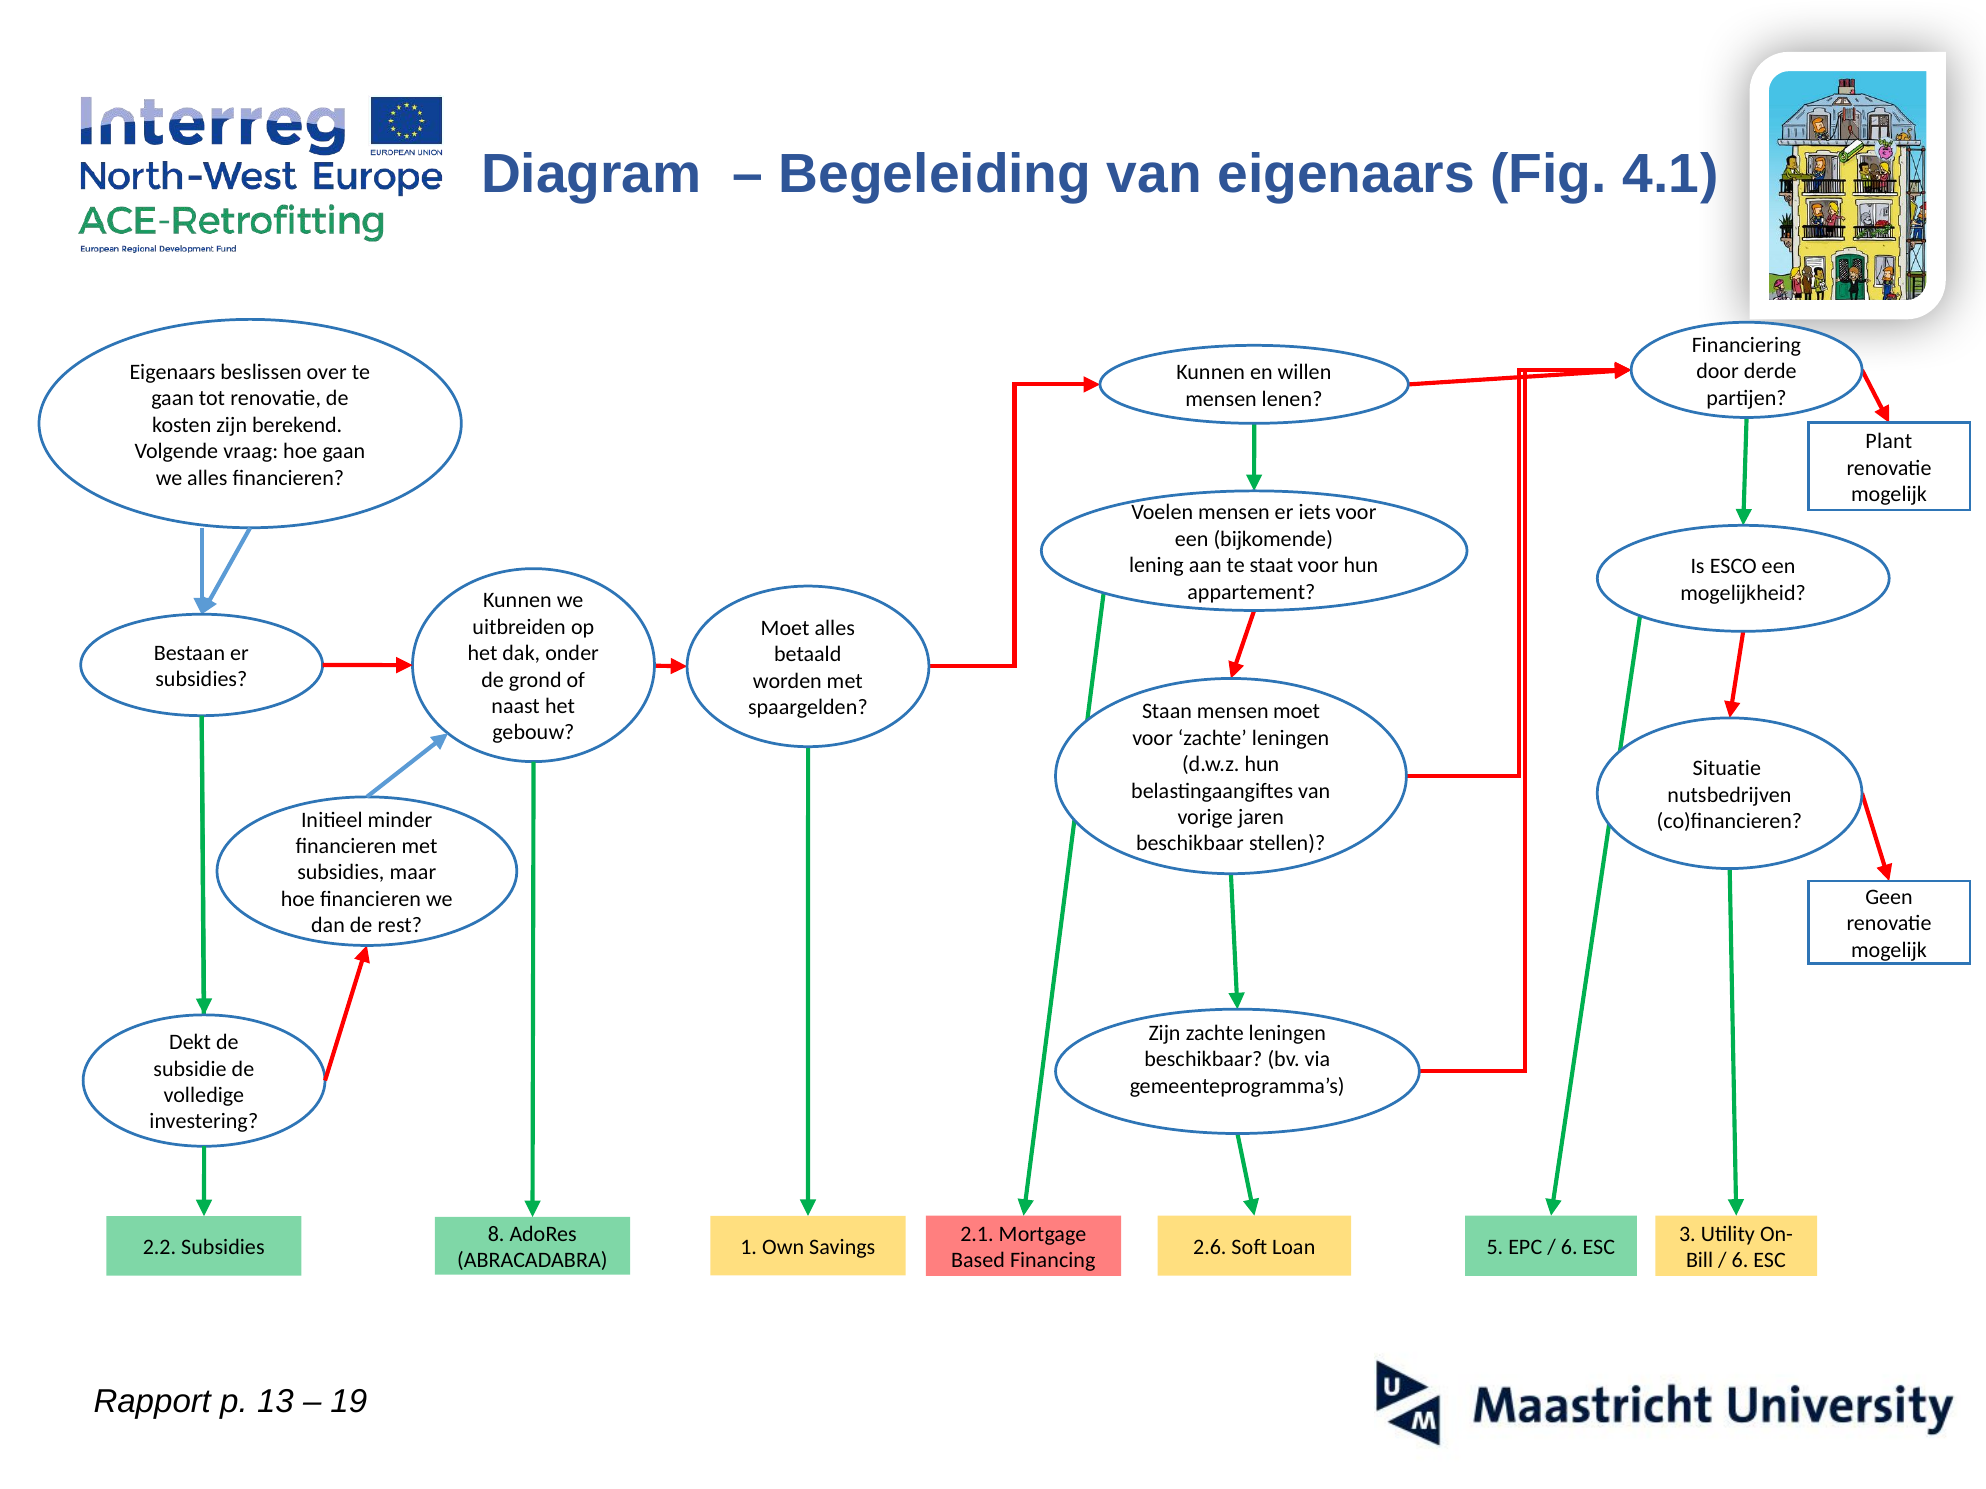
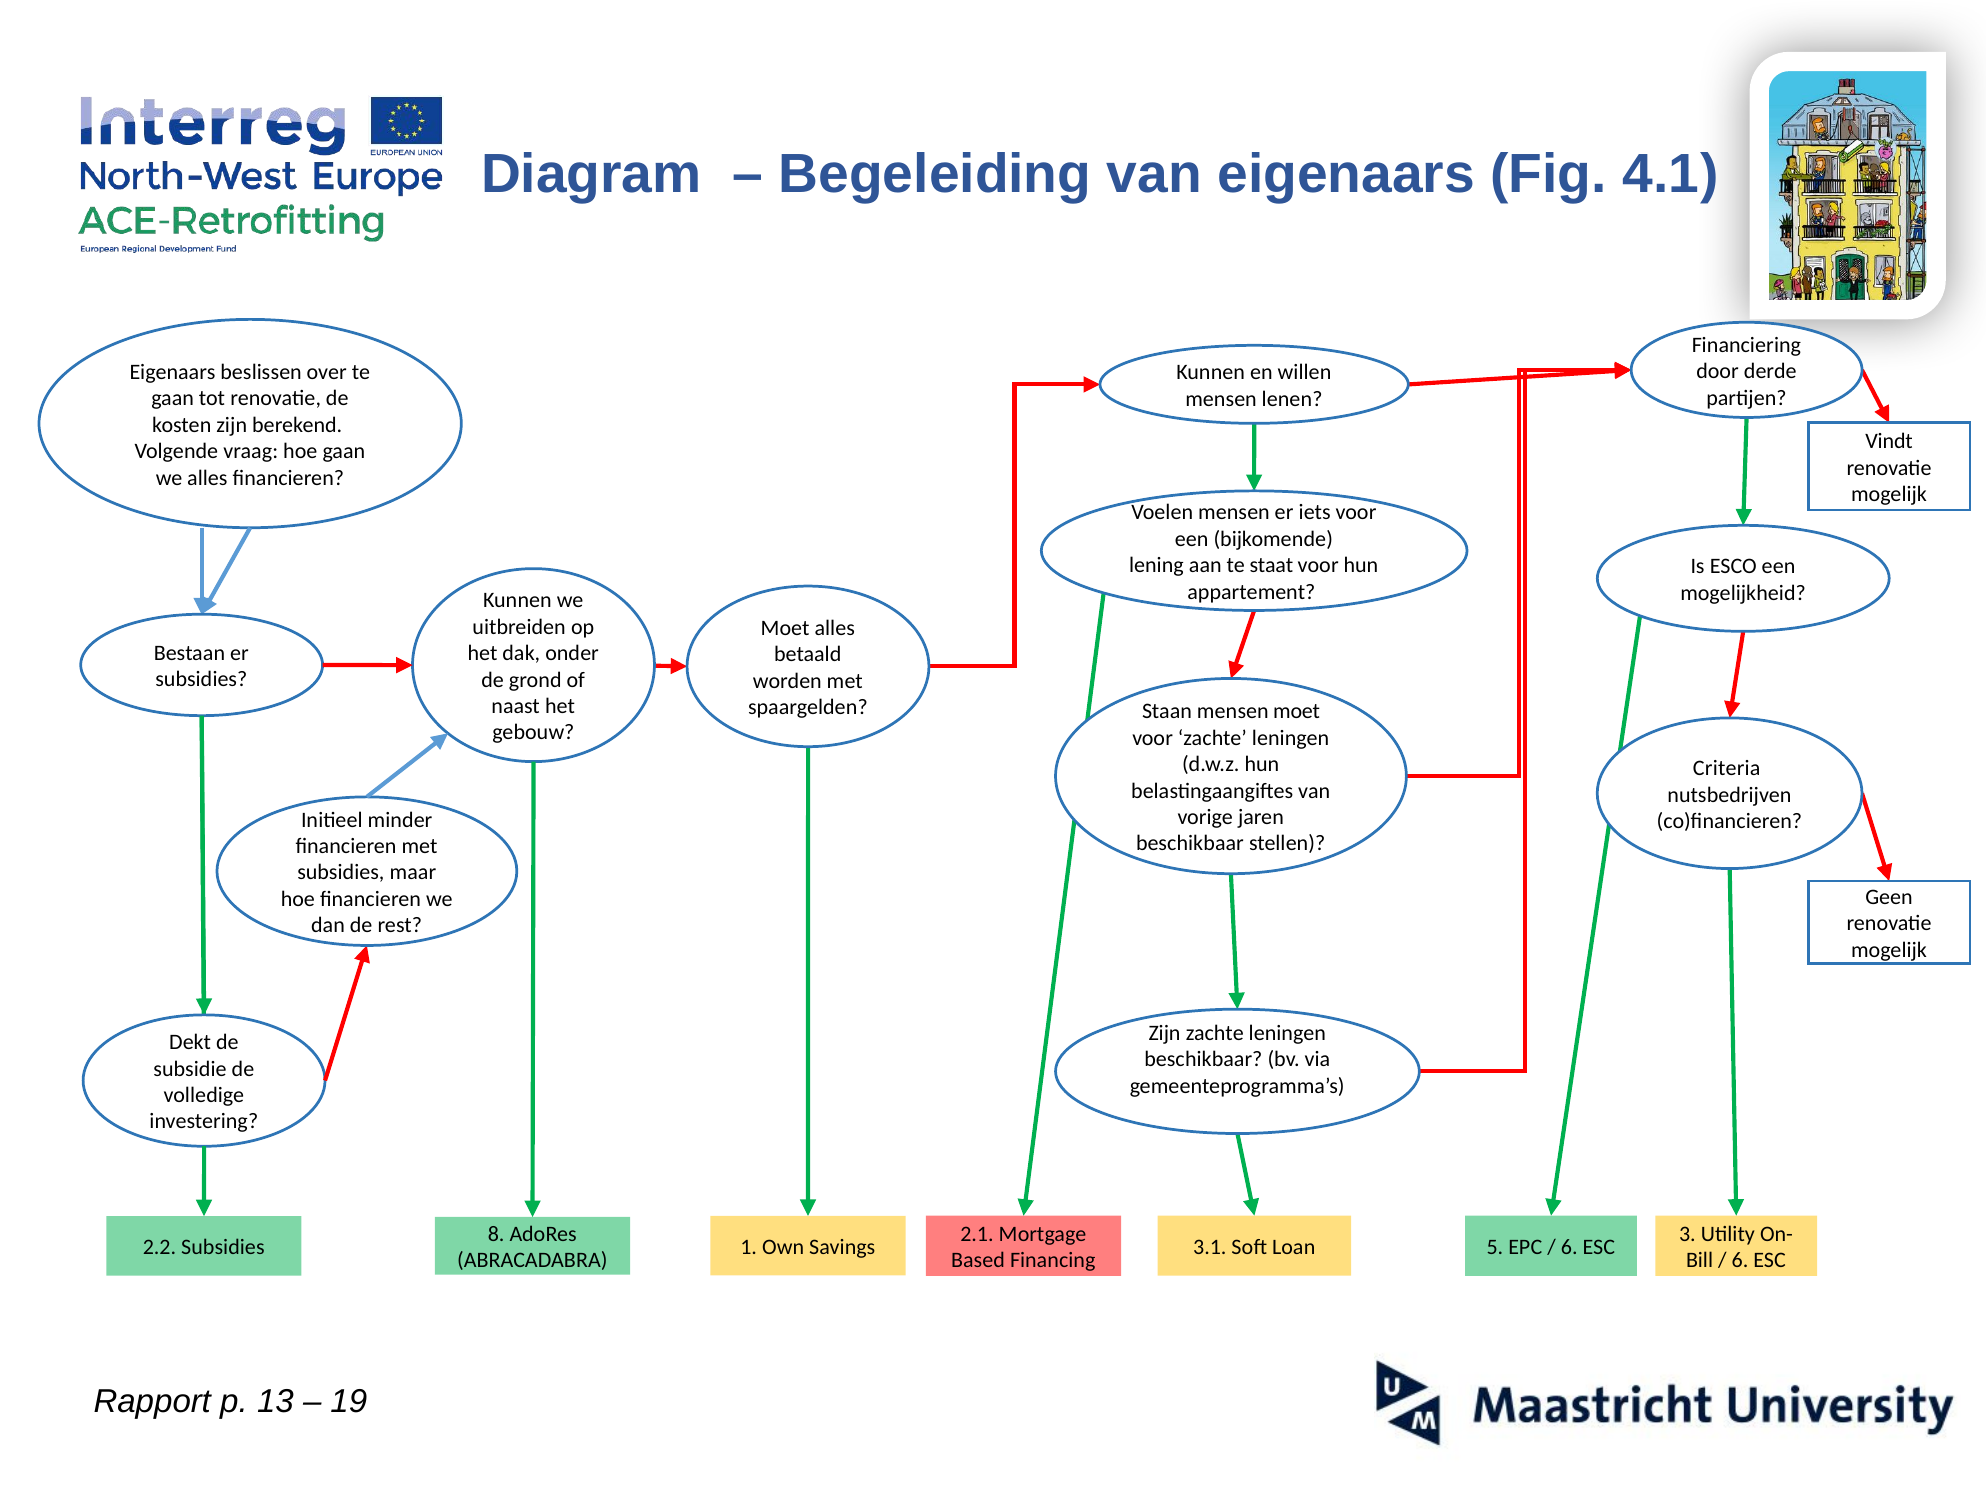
Plant: Plant -> Vindt (1889, 442)
Situatie: Situatie -> Criteria (1727, 769)
2.6: 2.6 -> 3.1 (1210, 1248)
